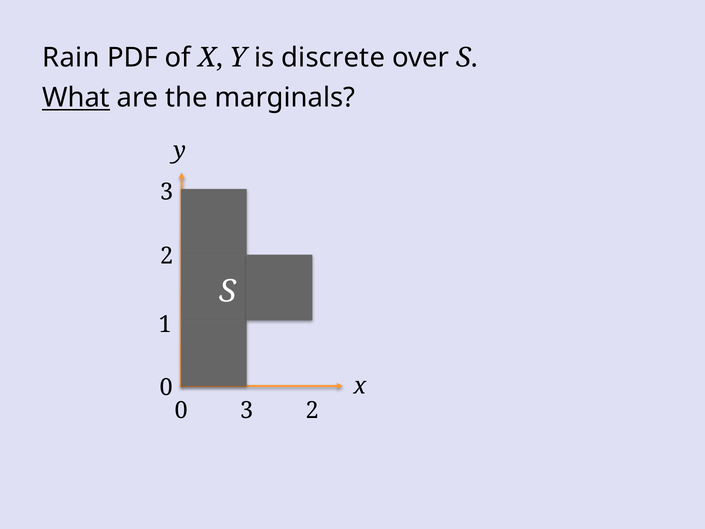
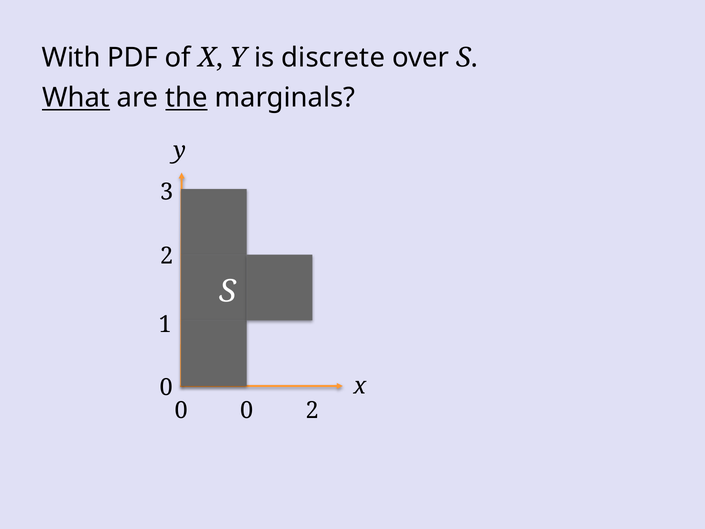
Rain: Rain -> With (71, 57)
the underline: none -> present (187, 98)
0 3: 3 -> 0 (247, 410)
